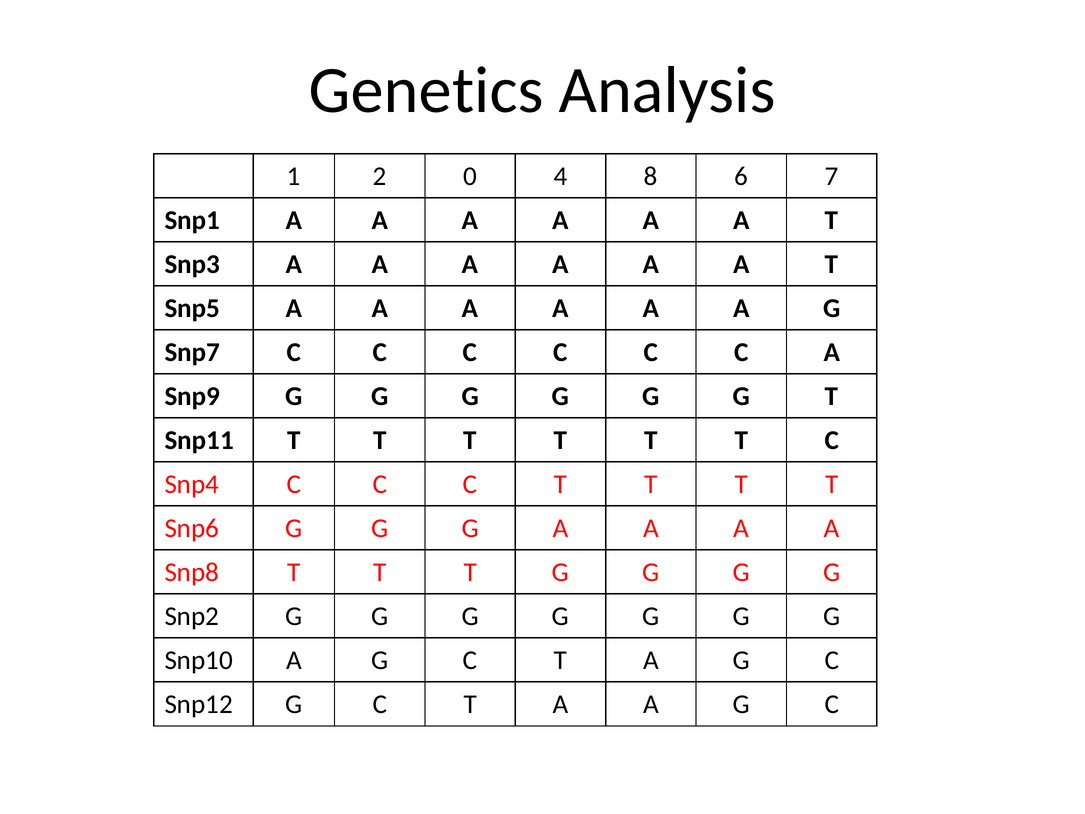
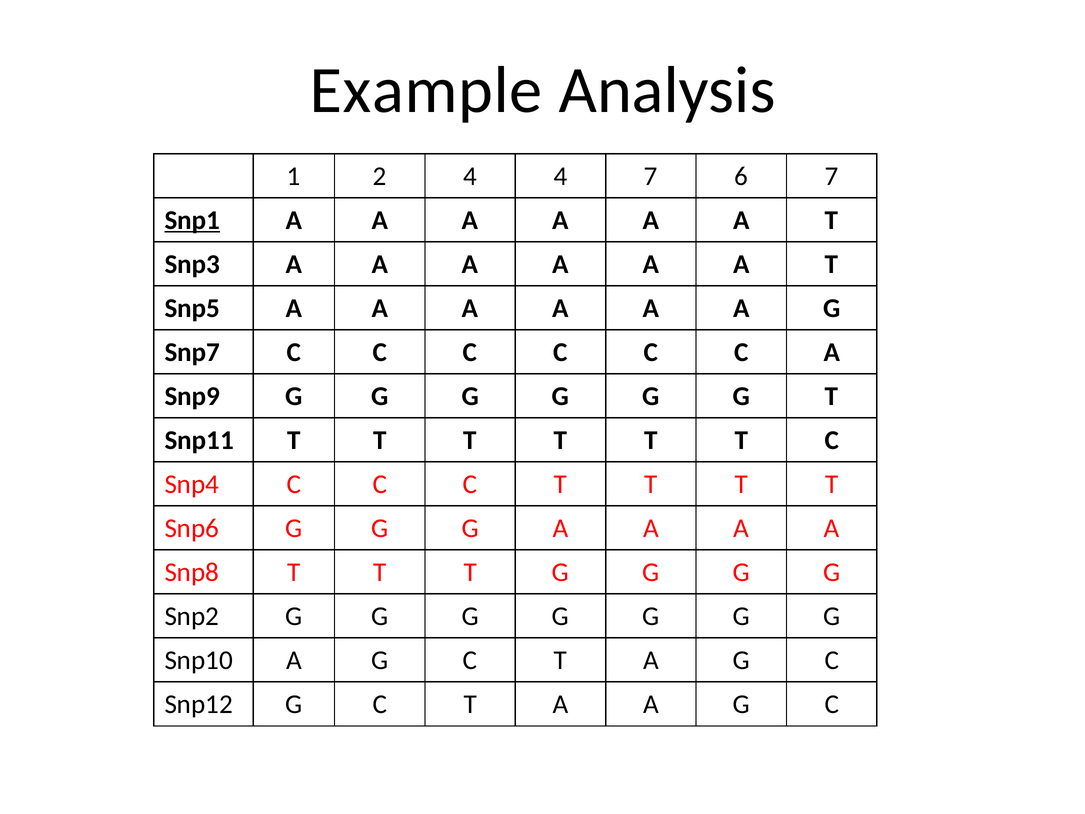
Genetics: Genetics -> Example (426, 91)
2 0: 0 -> 4 (470, 176)
4 8: 8 -> 7 (651, 176)
Snp1 underline: none -> present (192, 220)
